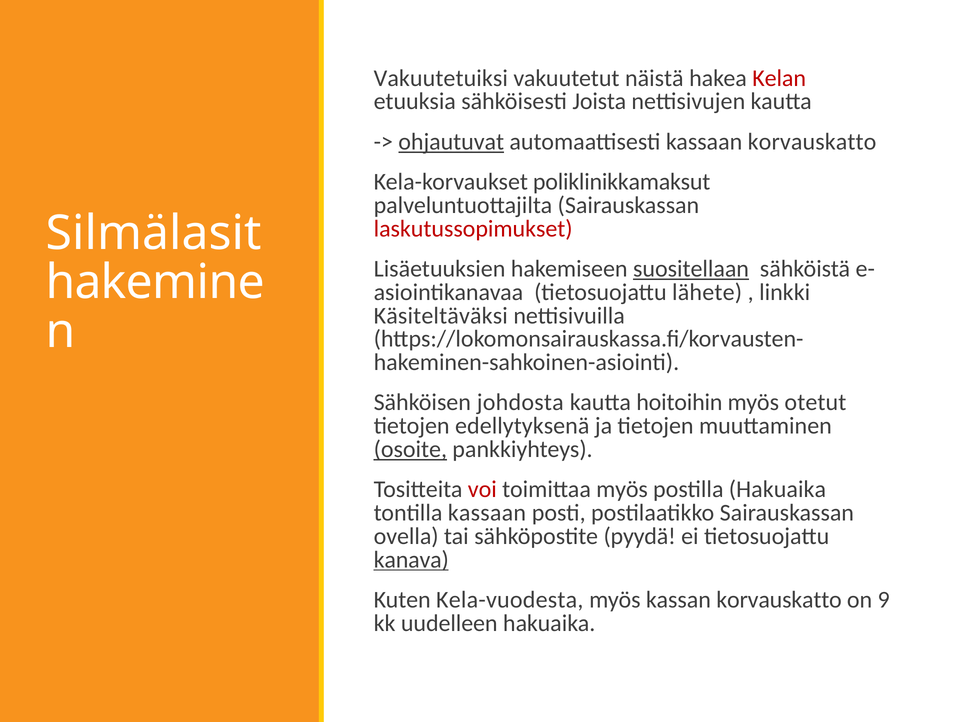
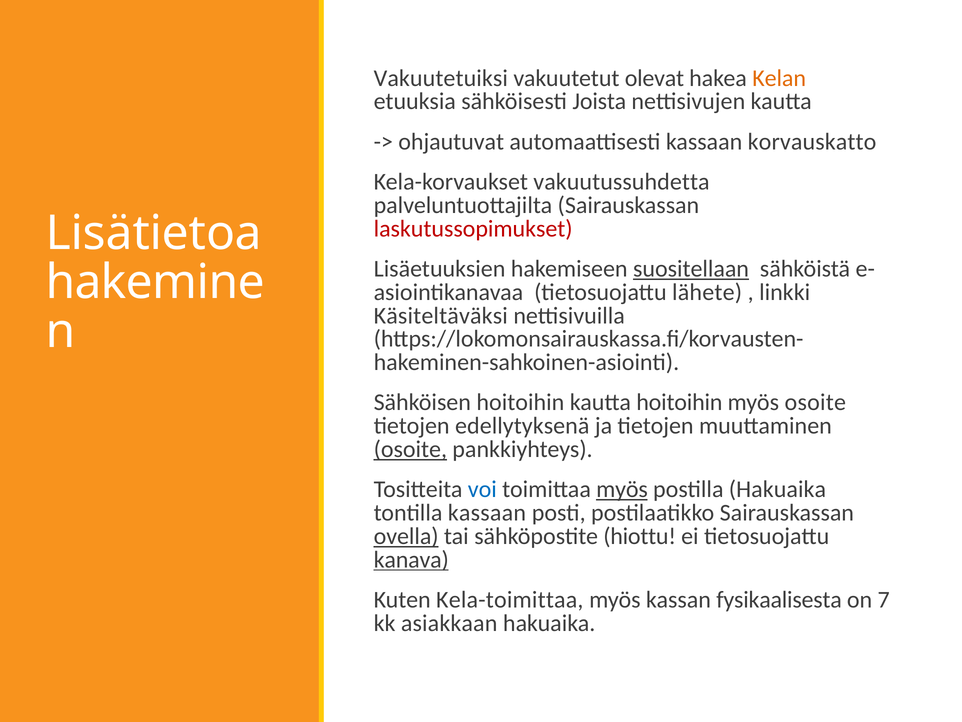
näistä: näistä -> olevat (654, 78)
Kelan colour: red -> orange (779, 78)
ohjautuvat underline: present -> none (451, 142)
poliklinikkamaksut: poliklinikkamaksut -> vakuutussuhdetta (621, 182)
Silmälasit: Silmälasit -> Lisätietoa (154, 233)
Sähköisen johdosta: johdosta -> hoitoihin (520, 402)
myös otetut: otetut -> osoite (815, 402)
voi colour: red -> blue (482, 489)
myös underline: none -> present (622, 489)
ovella underline: none -> present (406, 536)
pyydä: pyydä -> hiottu (640, 536)
Kela-vuodesta: Kela-vuodesta -> Kela-toimittaa (510, 599)
kassan korvauskatto: korvauskatto -> fysikaalisesta (779, 599)
9: 9 -> 7 (884, 599)
uudelleen: uudelleen -> asiakkaan (449, 623)
